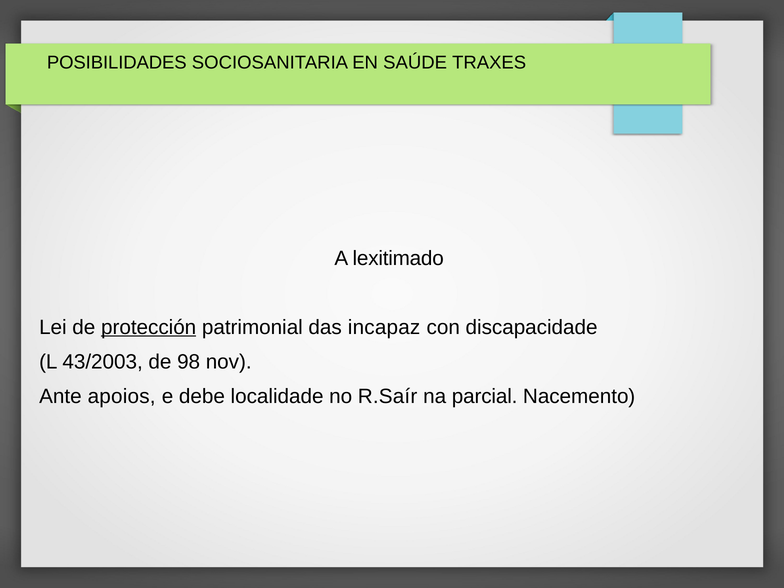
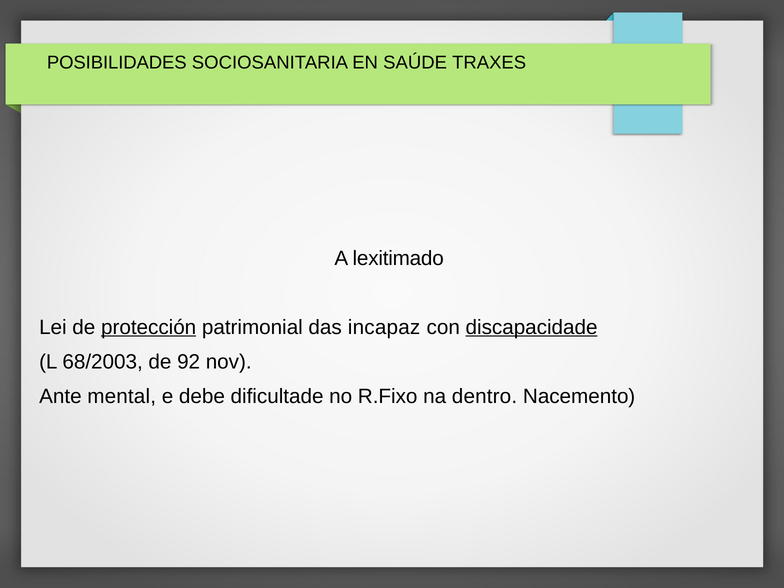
discapacidade underline: none -> present (532, 327)
43/2003: 43/2003 -> 68/2003 (103, 362)
98: 98 -> 92 (189, 362)
apoios: apoios -> mental (122, 396)
localidade: localidade -> dificultade (277, 396)
R.Saír: R.Saír -> R.Fixo (388, 396)
parcial: parcial -> dentro (484, 396)
